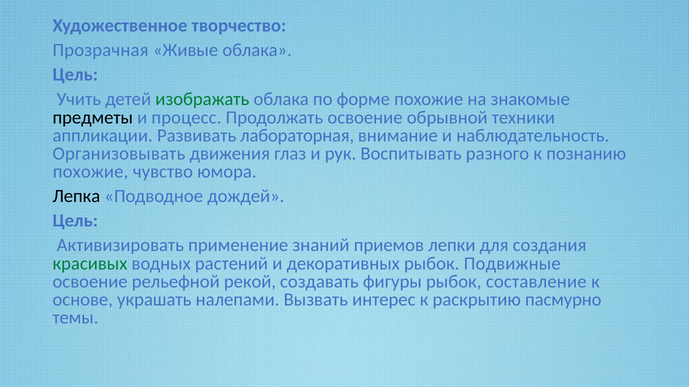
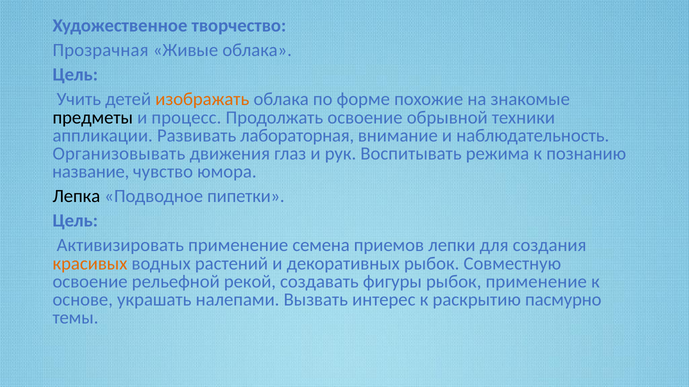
изображать colour: green -> orange (202, 99)
разного: разного -> режима (498, 154)
похожие: похожие -> название (91, 172)
дождей: дождей -> пипетки (246, 197)
знаний: знаний -> семена (321, 246)
красивых colour: green -> orange (90, 264)
Подвижные: Подвижные -> Совместную (512, 264)
рыбок составление: составление -> применение (536, 282)
